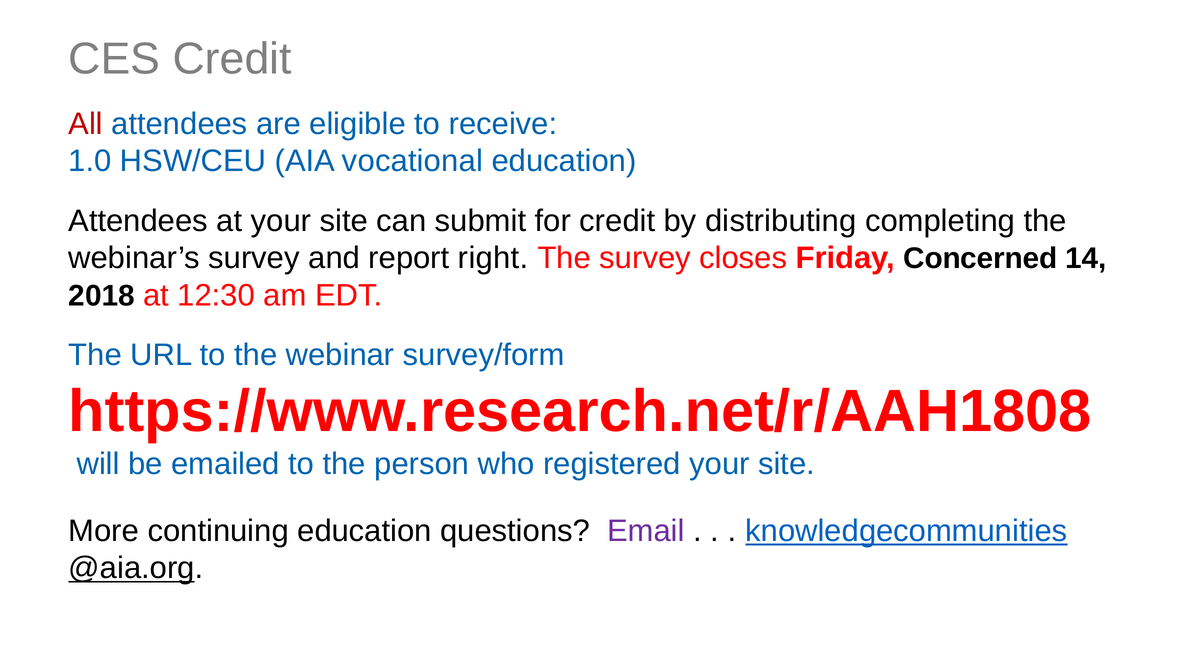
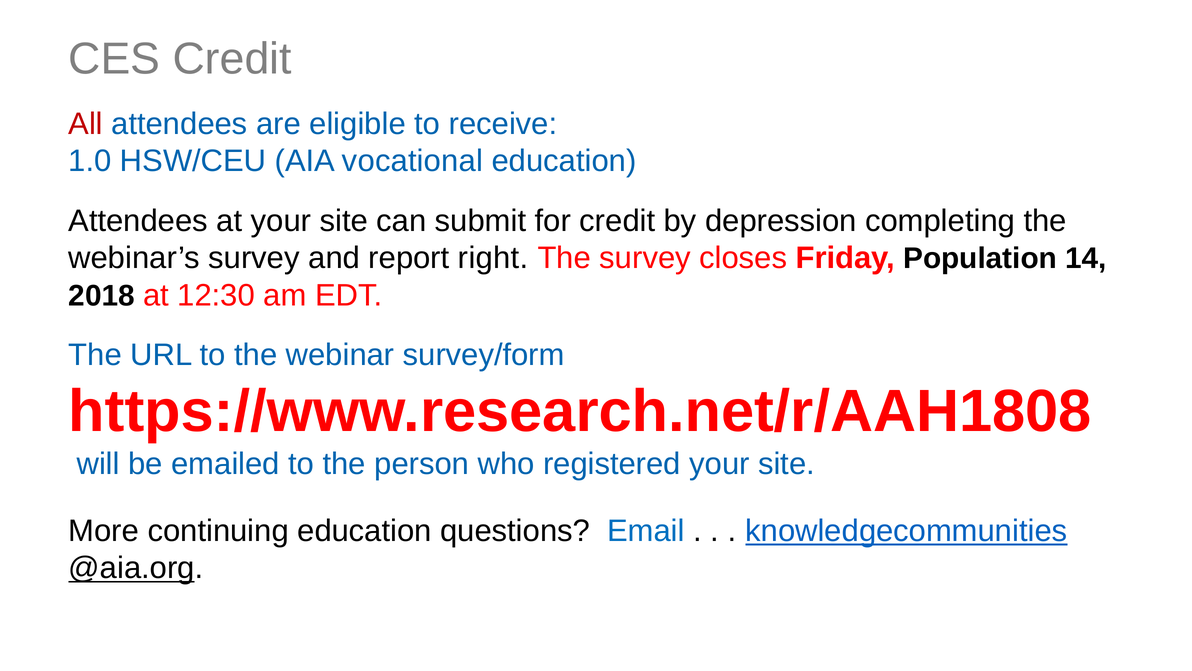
distributing: distributing -> depression (781, 221)
Concerned: Concerned -> Population (980, 258)
Email colour: purple -> blue (646, 530)
